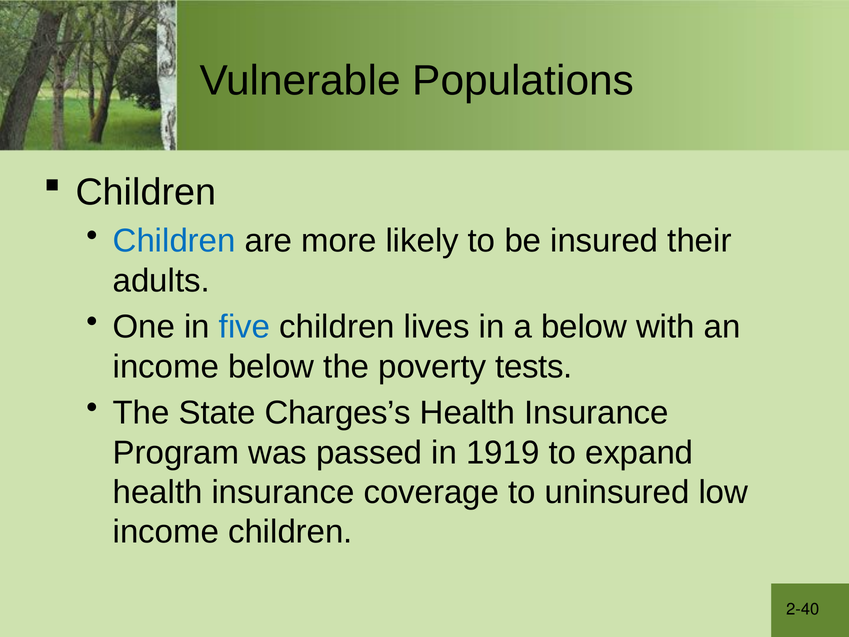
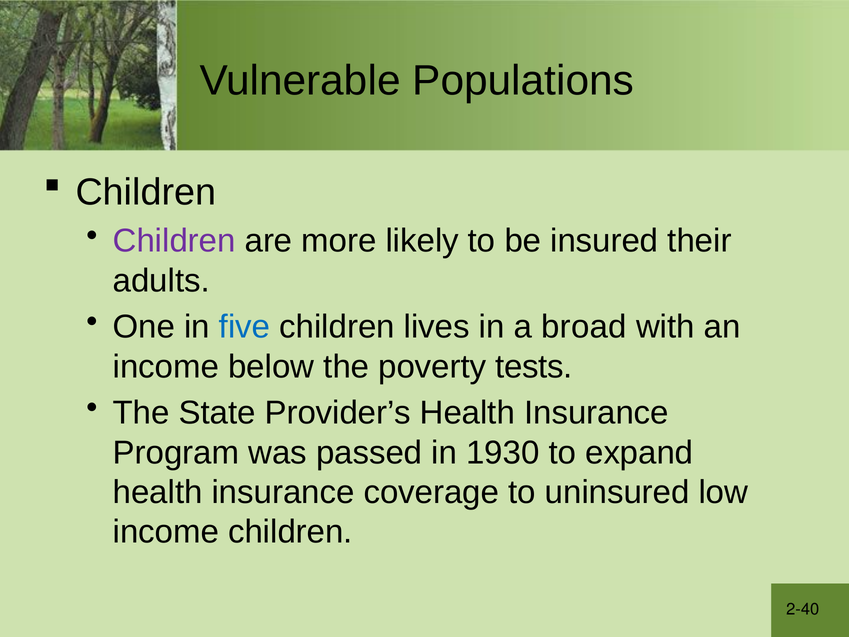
Children colour: blue -> purple (174, 241)
a below: below -> broad (584, 327)
Charges’s: Charges’s -> Provider’s (338, 413)
1919: 1919 -> 1930 (503, 452)
